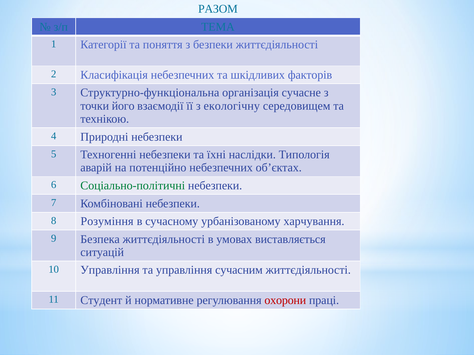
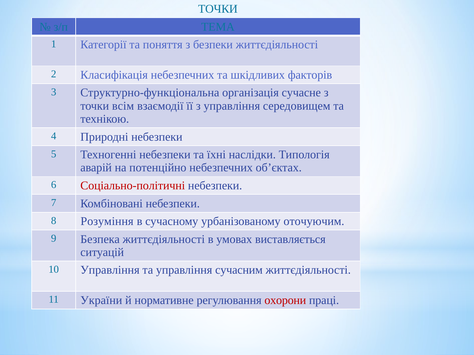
РАЗОМ: РАЗОМ -> ТОЧКИ (218, 9)
його: його -> всім (123, 106)
з екологічну: екологічну -> управління (232, 106)
Соціально-політичні colour: green -> red (133, 186)
харчування: харчування -> оточуючим (314, 222)
Студент: Студент -> України (101, 301)
